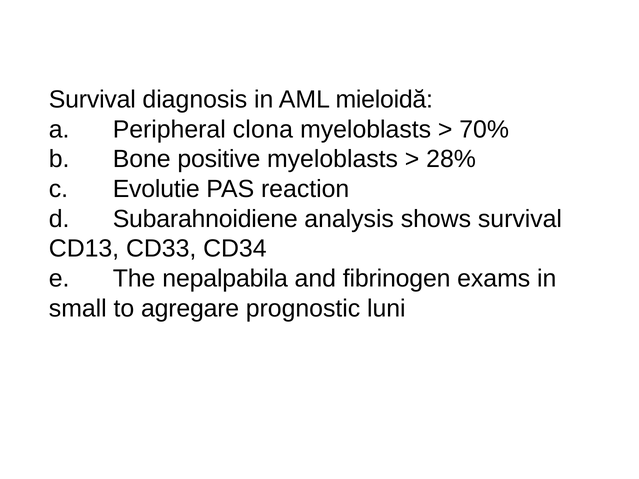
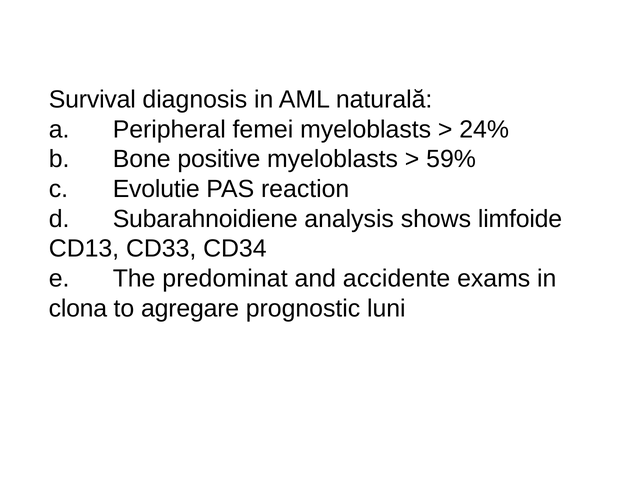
mieloidă: mieloidă -> naturală (384, 100)
clona: clona -> femei (263, 129)
70%: 70% -> 24% (484, 129)
28%: 28% -> 59% (451, 159)
shows survival: survival -> limfoide (520, 219)
nepalpabila: nepalpabila -> predominat (225, 279)
fibrinogen: fibrinogen -> accidente (397, 279)
small: small -> clona (78, 309)
